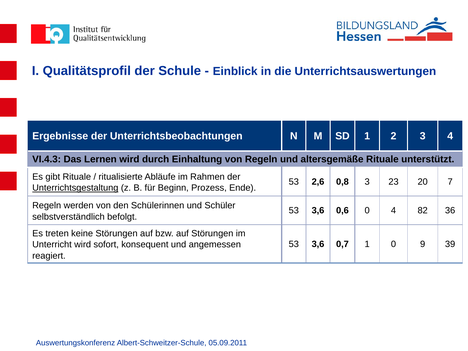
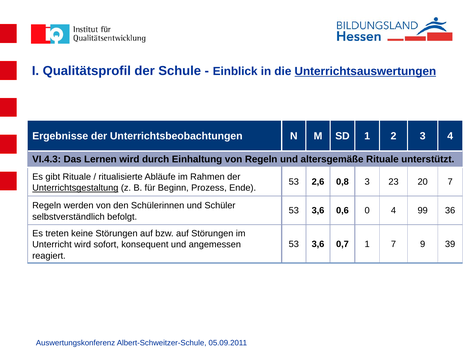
Unterrichtsauswertungen underline: none -> present (365, 71)
82: 82 -> 99 (423, 211)
1 0: 0 -> 7 (393, 244)
